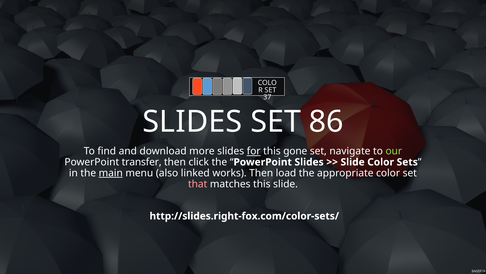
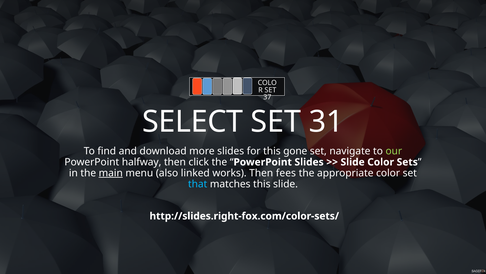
SLIDES: SLIDES -> SELECT (193, 121)
86: 86 -> 31 (326, 121)
for underline: present -> none (254, 151)
transfer: transfer -> halfway (142, 162)
load: load -> fees (286, 173)
that colour: pink -> light blue (198, 184)
